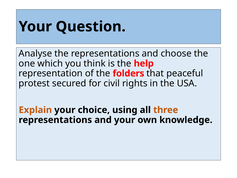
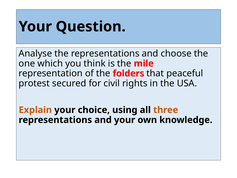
help: help -> mile (144, 63)
